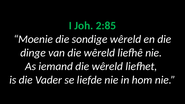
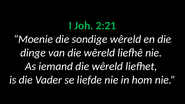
2:85: 2:85 -> 2:21 (106, 26)
